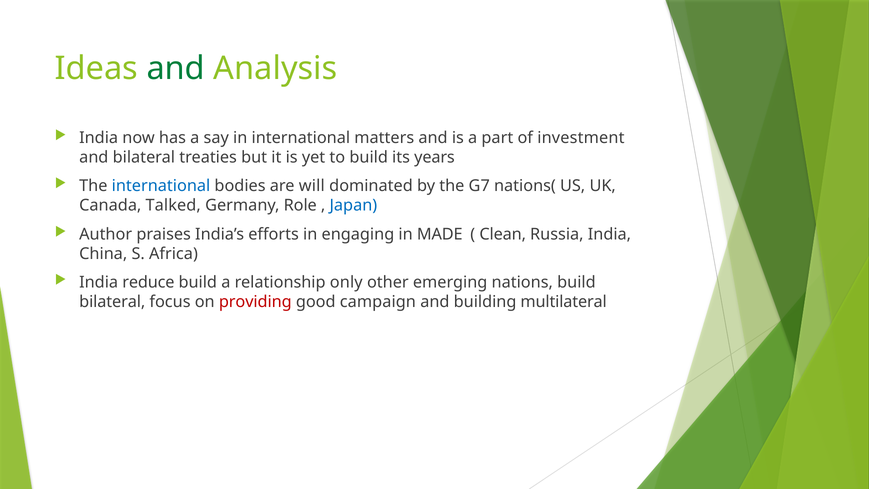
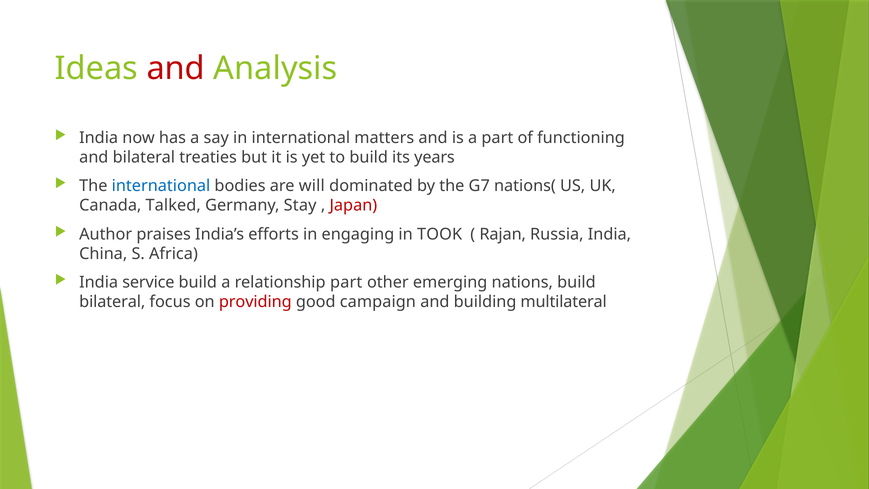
and colour: green -> red (176, 69)
investment: investment -> functioning (581, 138)
Role: Role -> Stay (300, 206)
Japan colour: blue -> red (353, 206)
MADE: MADE -> TOOK (440, 234)
Clean: Clean -> Rajan (503, 234)
reduce: reduce -> service (148, 282)
relationship only: only -> part (346, 282)
